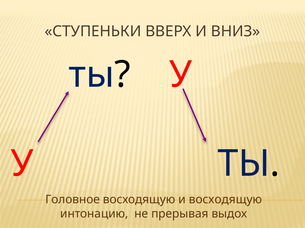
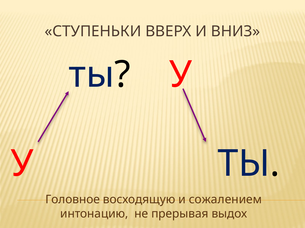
и восходящую: восходящую -> сожалением (225, 200)
